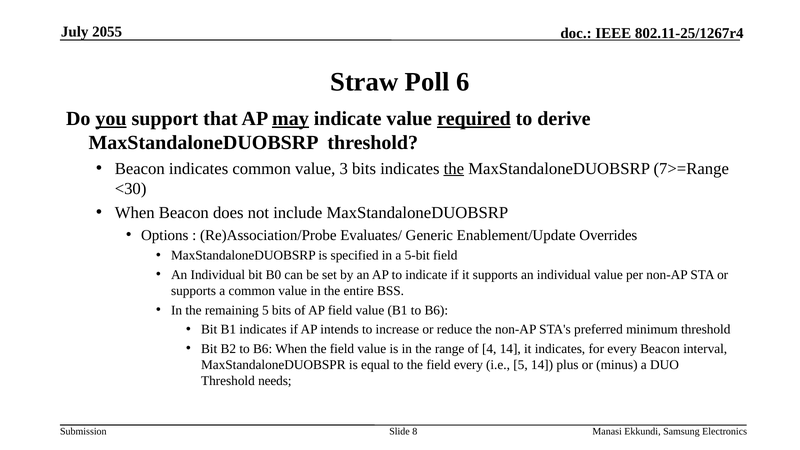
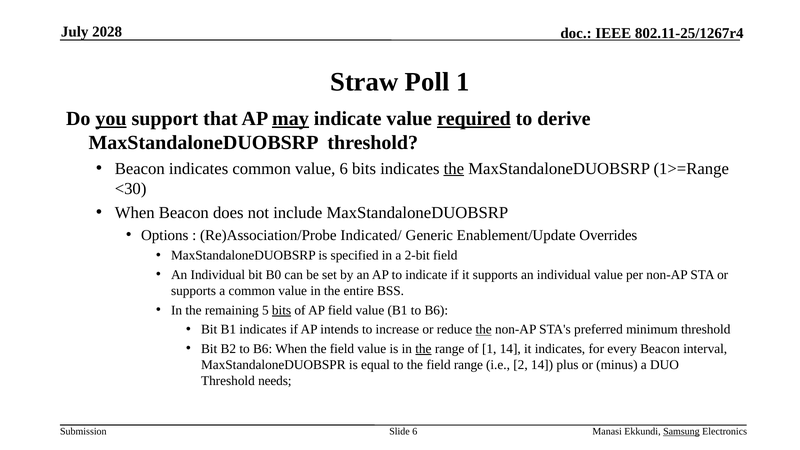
2055: 2055 -> 2028 (107, 32)
Poll 6: 6 -> 1 (463, 82)
value 3: 3 -> 6 (344, 168)
7>=Range: 7>=Range -> 1>=Range (691, 168)
Evaluates/: Evaluates/ -> Indicated/ (371, 235)
5-bit: 5-bit -> 2-bit (417, 256)
bits underline: none -> present (282, 310)
the underline: none -> present (484, 329)
the underline: none -> present (423, 349)
of 4: 4 -> 1 (489, 349)
field every: every -> range (468, 365)
i.e 5: 5 -> 2 (521, 365)
Slide 8: 8 -> 6 (415, 432)
Samsung underline: none -> present (681, 432)
